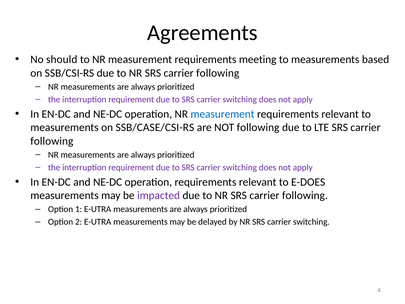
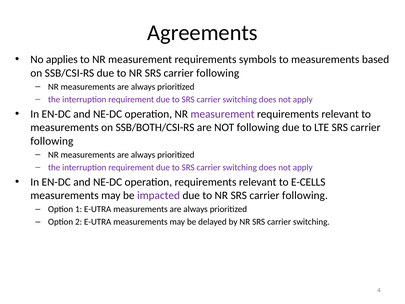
should: should -> applies (62, 59)
meeting: meeting -> symbols (258, 59)
measurement colour: blue -> purple (223, 114)
SSB/CASE/CSI-RS: SSB/CASE/CSI-RS -> SSB/BOTH/CSI-RS (155, 127)
E-DOES: E-DOES -> E-CELLS (308, 182)
